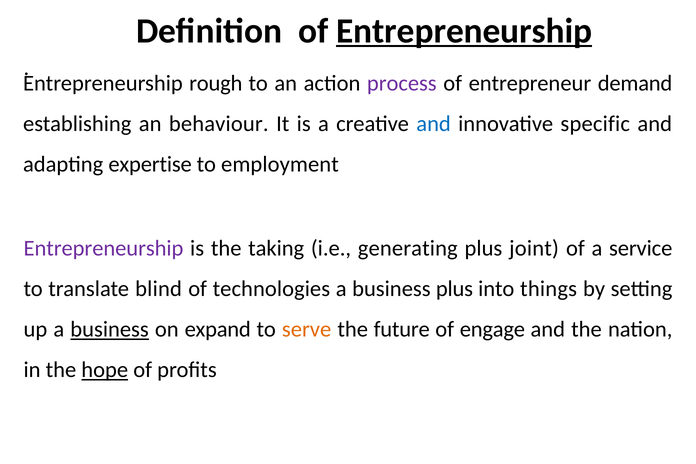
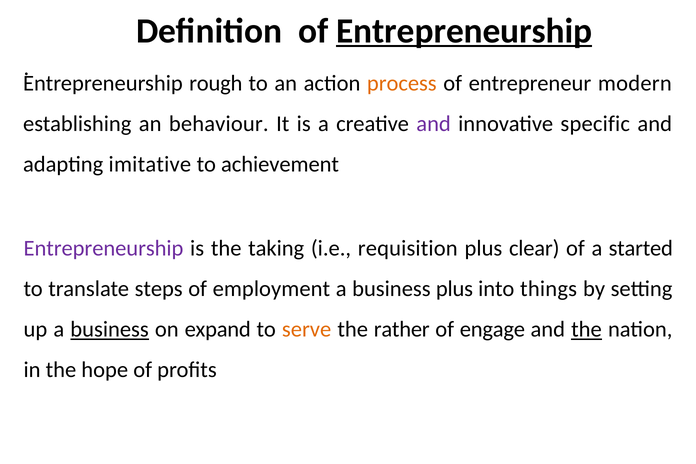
process colour: purple -> orange (402, 83)
demand: demand -> modern (635, 83)
and colour: blue -> purple (434, 124)
expertise: expertise -> imitative (150, 164)
employment: employment -> achievement (280, 164)
generating: generating -> requisition (408, 248)
joint: joint -> clear (534, 248)
service: service -> started (641, 248)
blind: blind -> steps (159, 289)
technologies: technologies -> employment (271, 289)
future: future -> rather (402, 329)
the underline: none -> present (587, 329)
hope underline: present -> none (105, 370)
